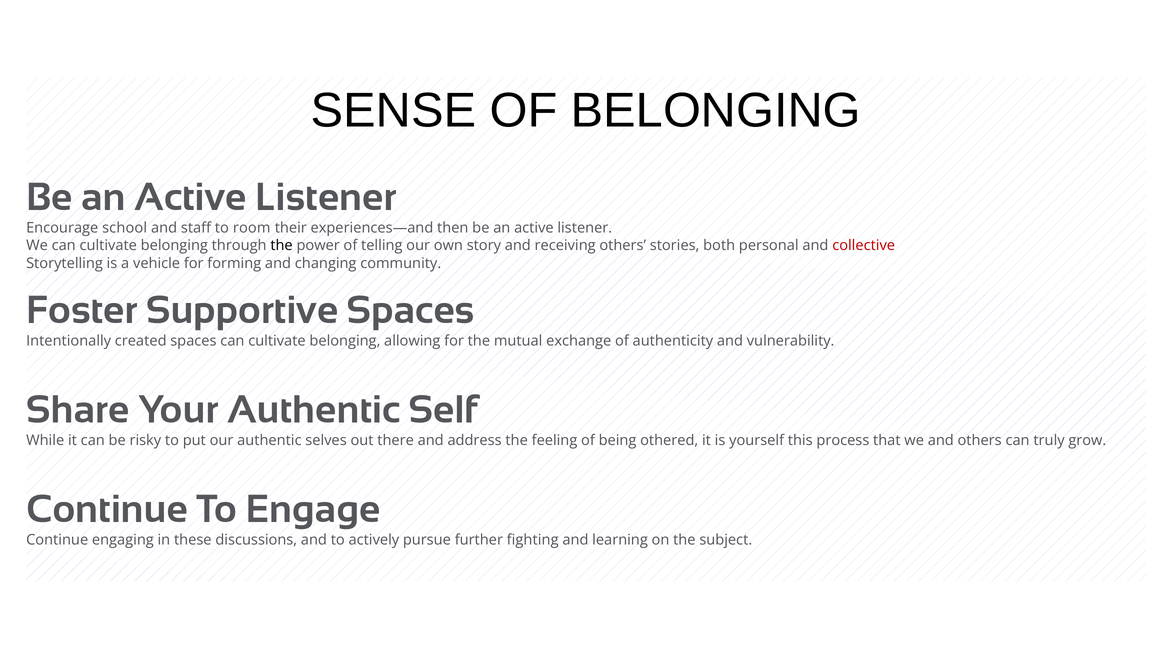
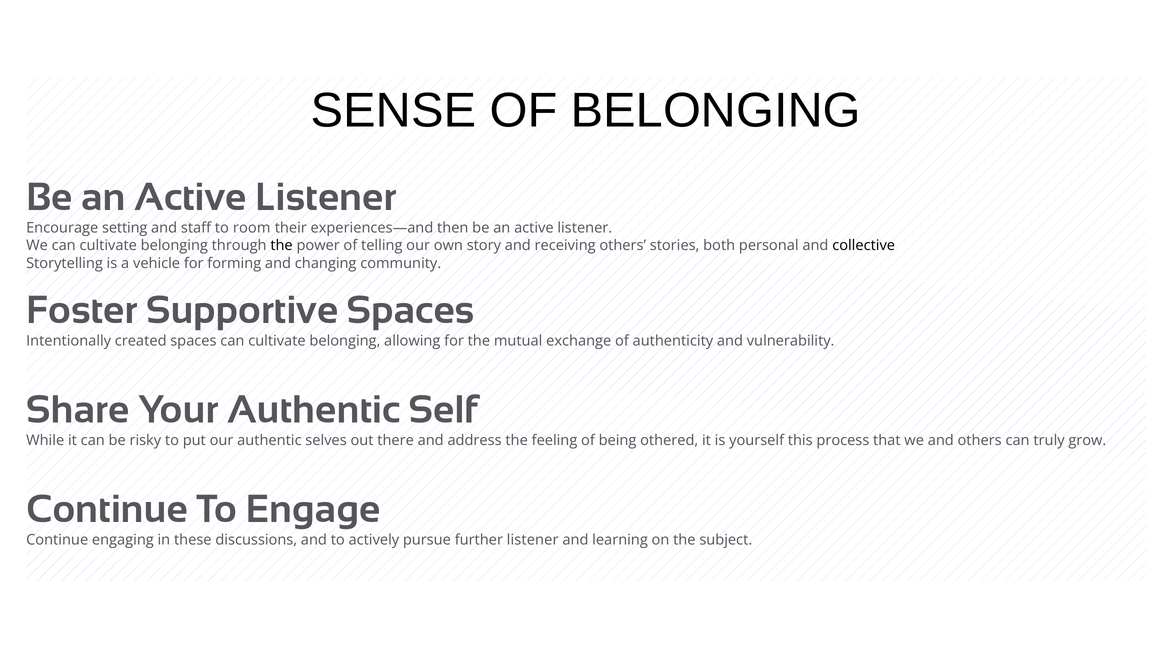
school: school -> setting (125, 228)
collective colour: red -> black (864, 246)
further fighting: fighting -> listener (533, 540)
